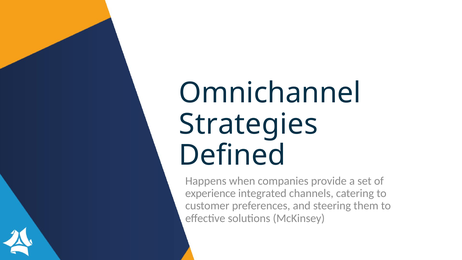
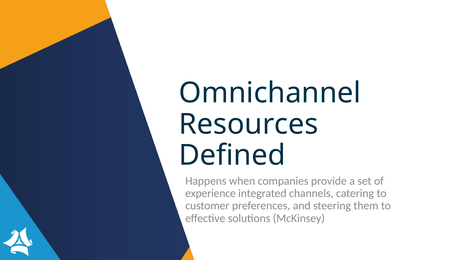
Strategies: Strategies -> Resources (249, 124)
